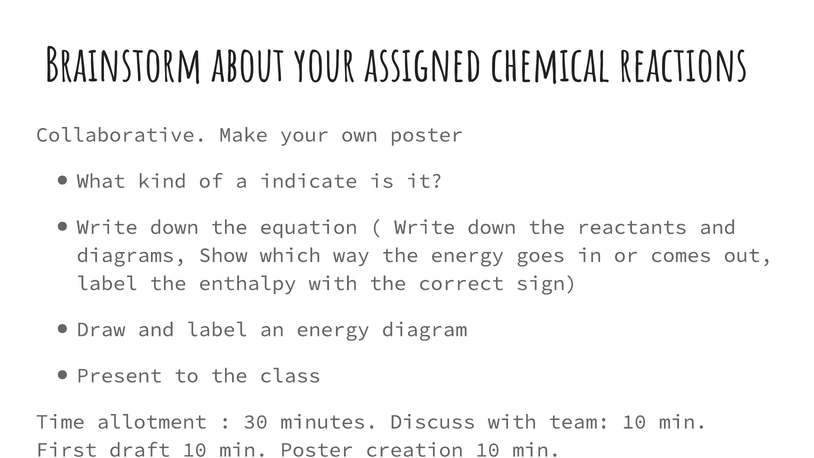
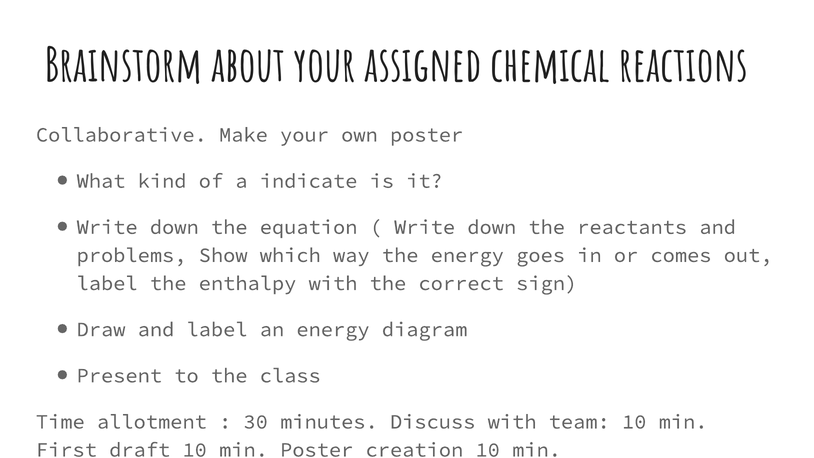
diagrams: diagrams -> problems (132, 255)
